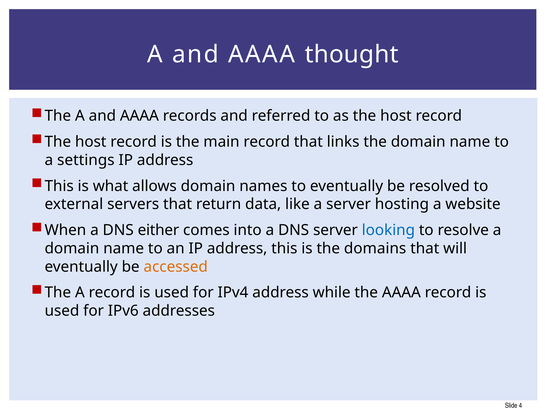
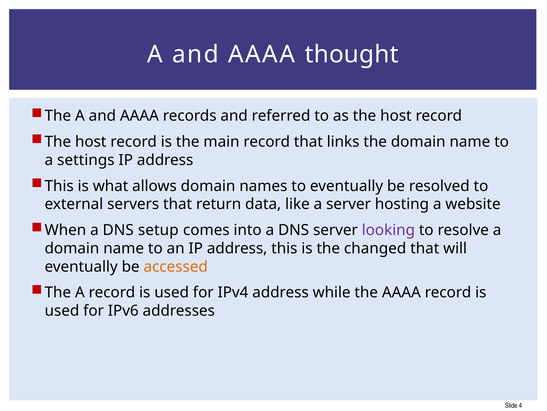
either: either -> setup (158, 230)
looking colour: blue -> purple (388, 230)
domains: domains -> changed (375, 248)
